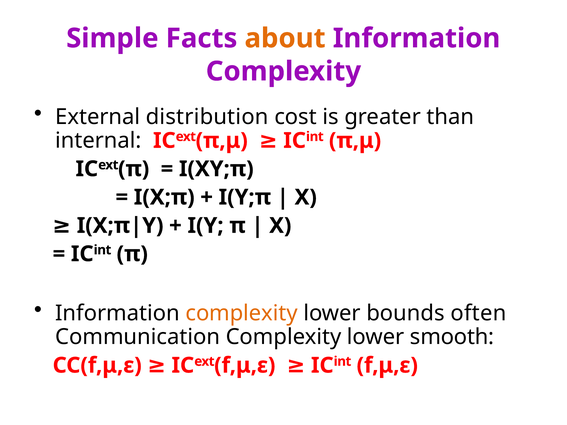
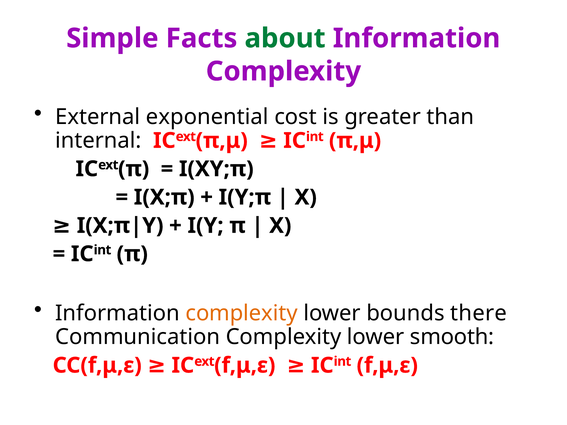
about colour: orange -> green (285, 38)
distribution: distribution -> exponential (207, 117)
often: often -> there (479, 313)
